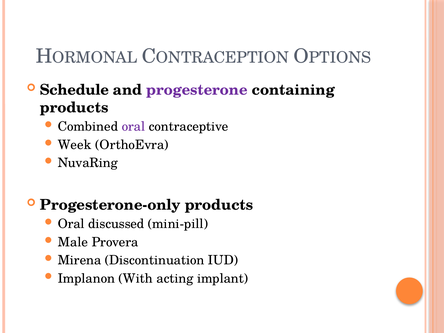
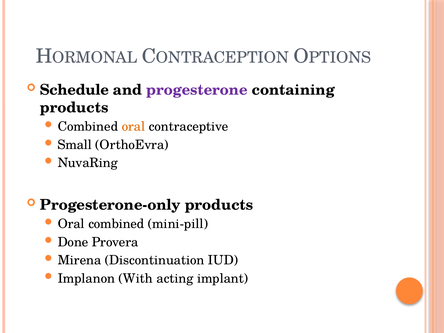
oral colour: purple -> orange (133, 127)
Week: Week -> Small (75, 145)
Oral discussed: discussed -> combined (116, 224)
Male: Male -> Done (73, 242)
